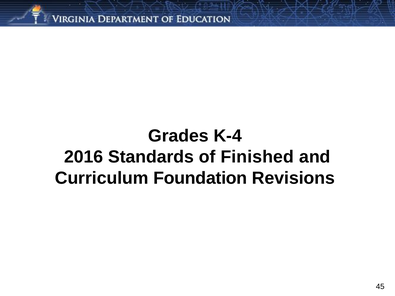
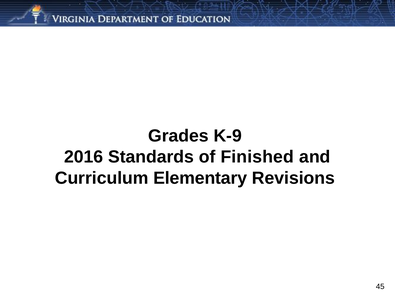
K-4: K-4 -> K-9 (228, 136)
Foundation: Foundation -> Elementary (200, 178)
